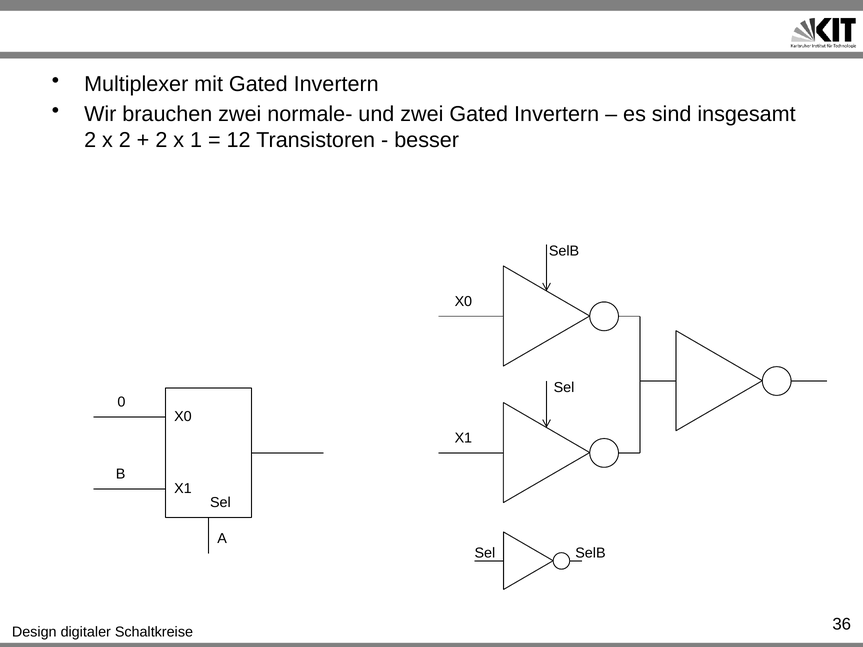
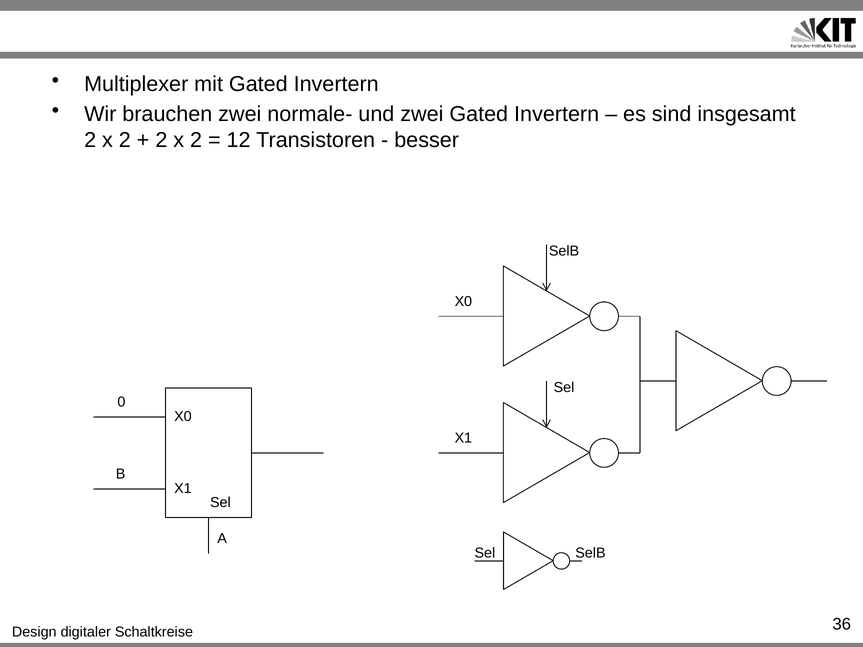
1: 1 -> 2 (196, 140)
